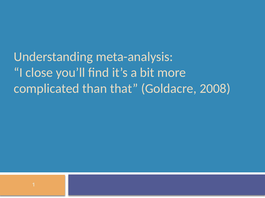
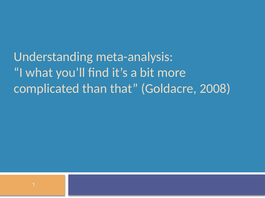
close: close -> what (39, 73)
